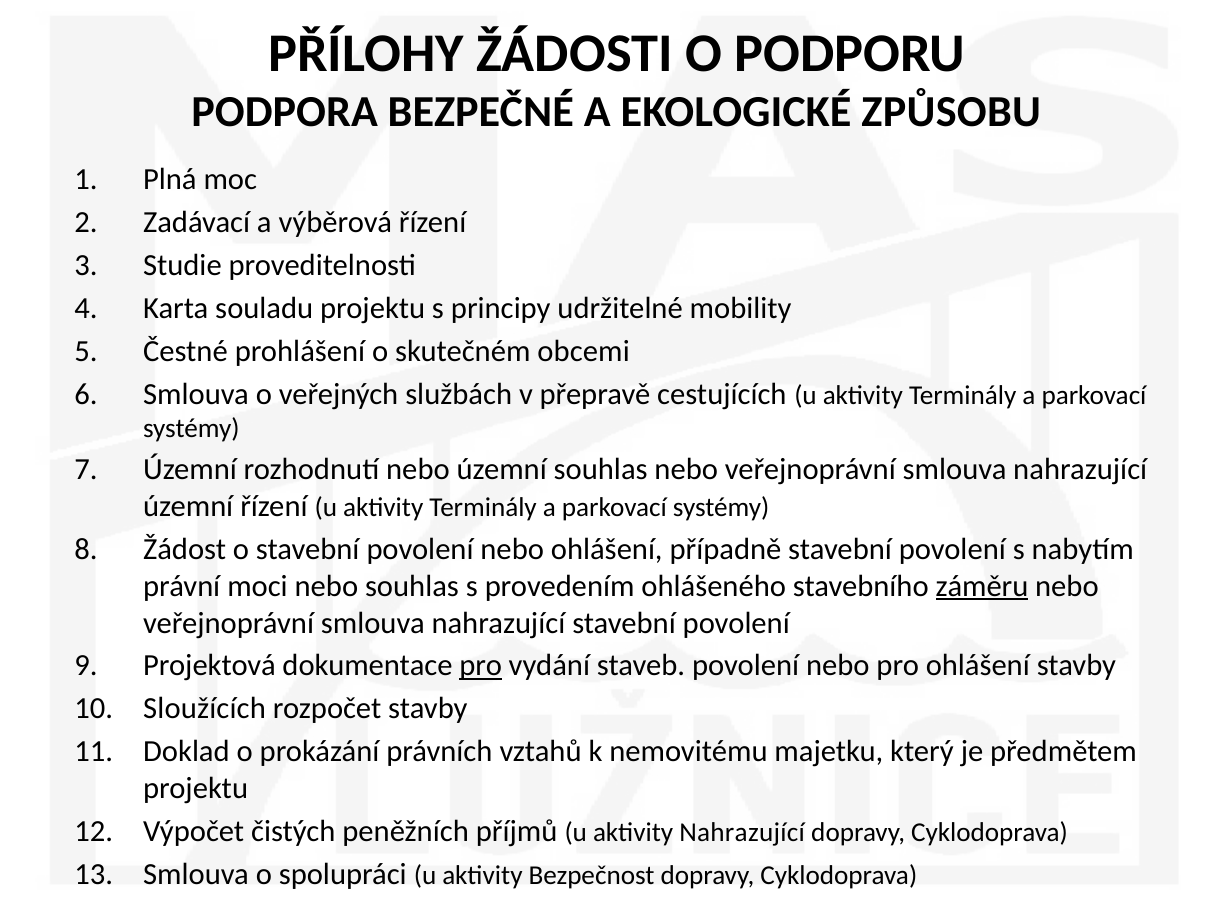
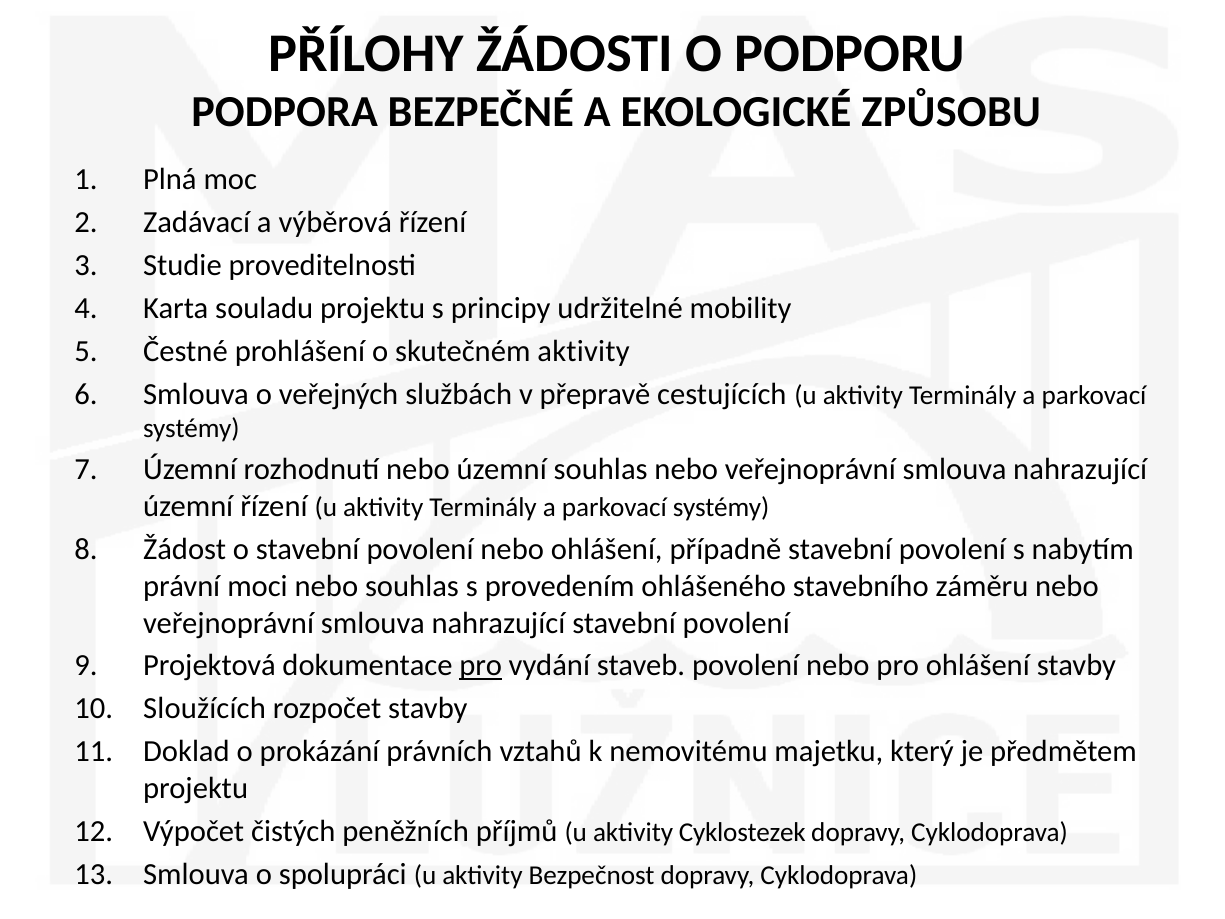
skutečném obcemi: obcemi -> aktivity (584, 351)
záměru underline: present -> none (982, 586)
aktivity Nahrazující: Nahrazující -> Cyklostezek (742, 832)
